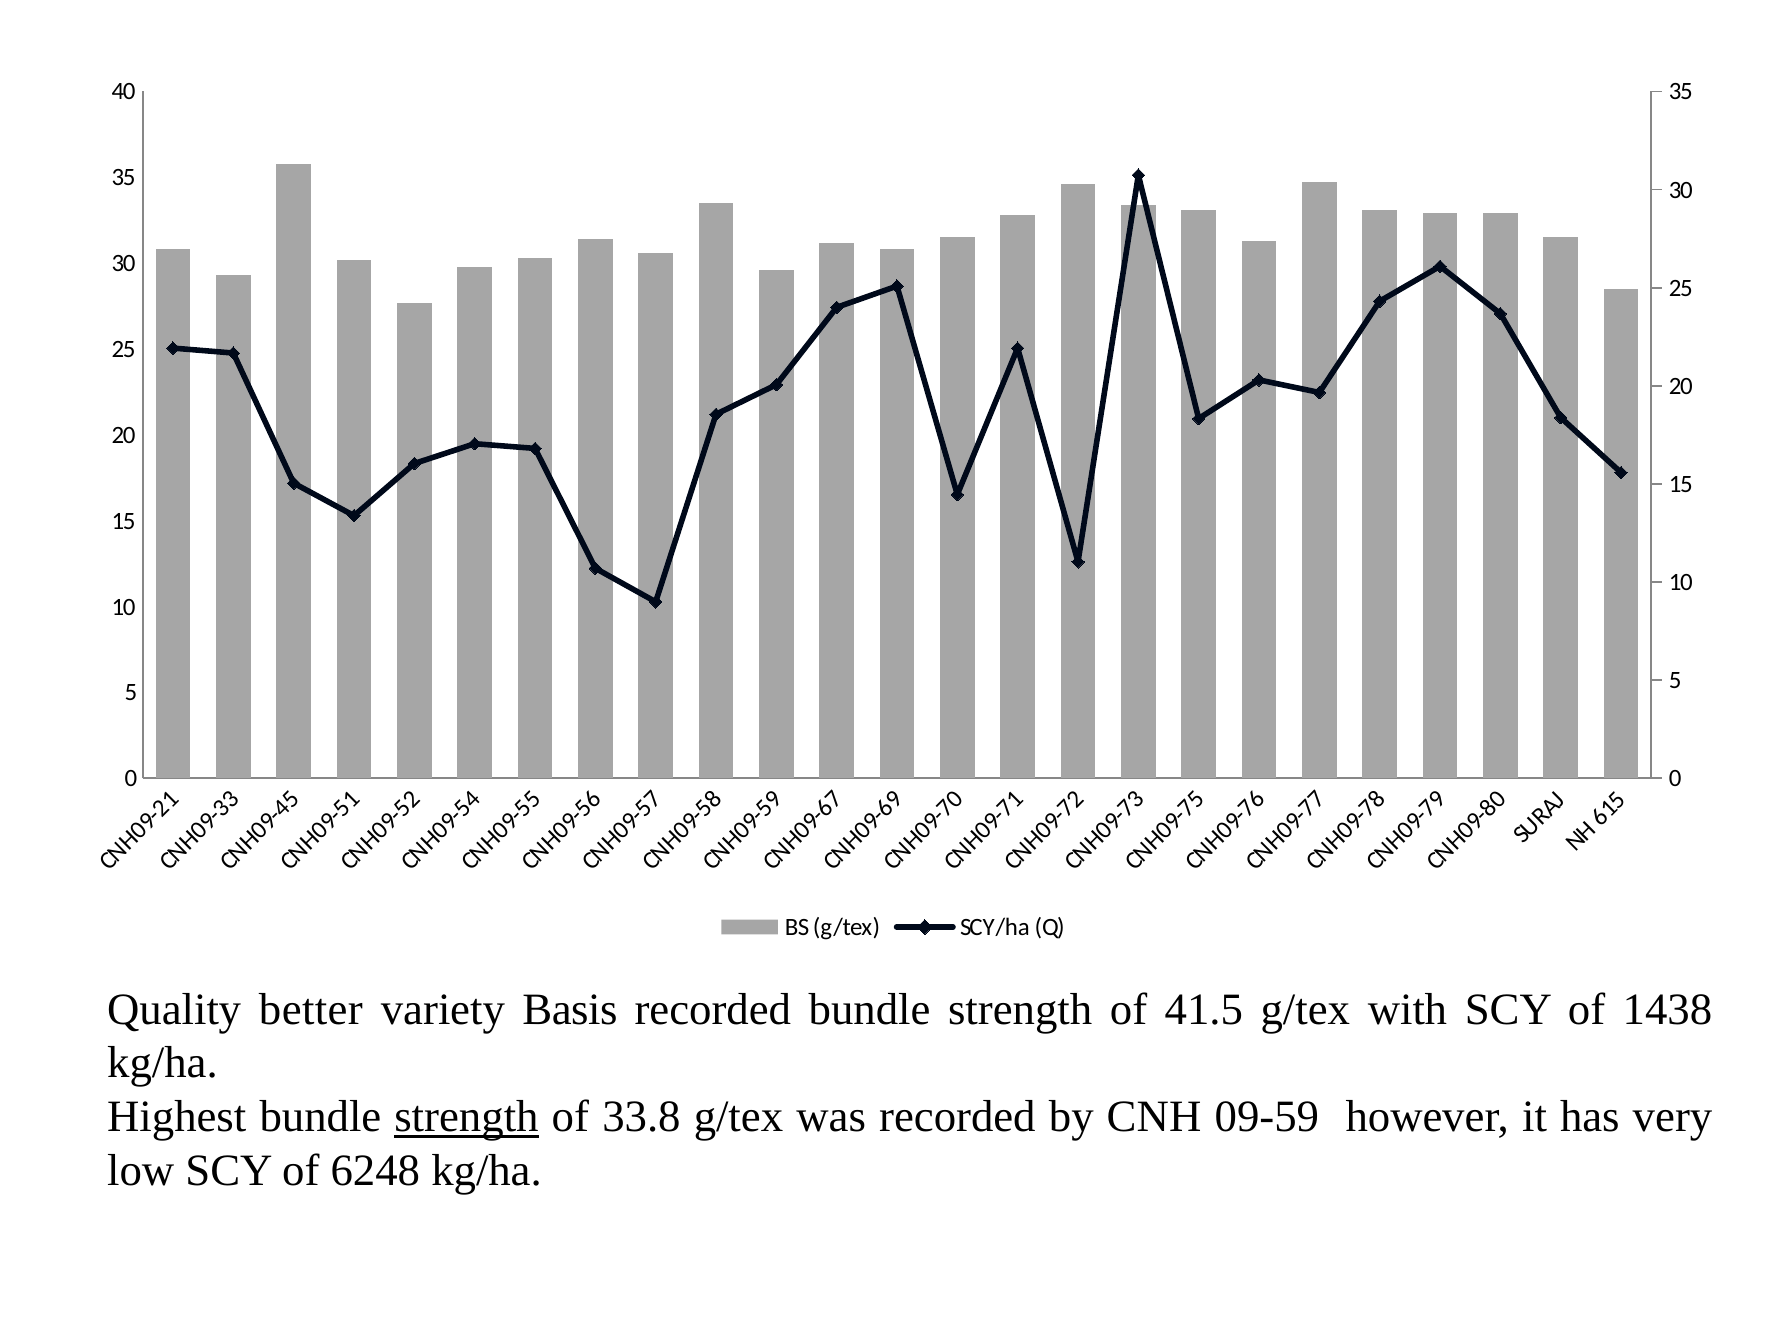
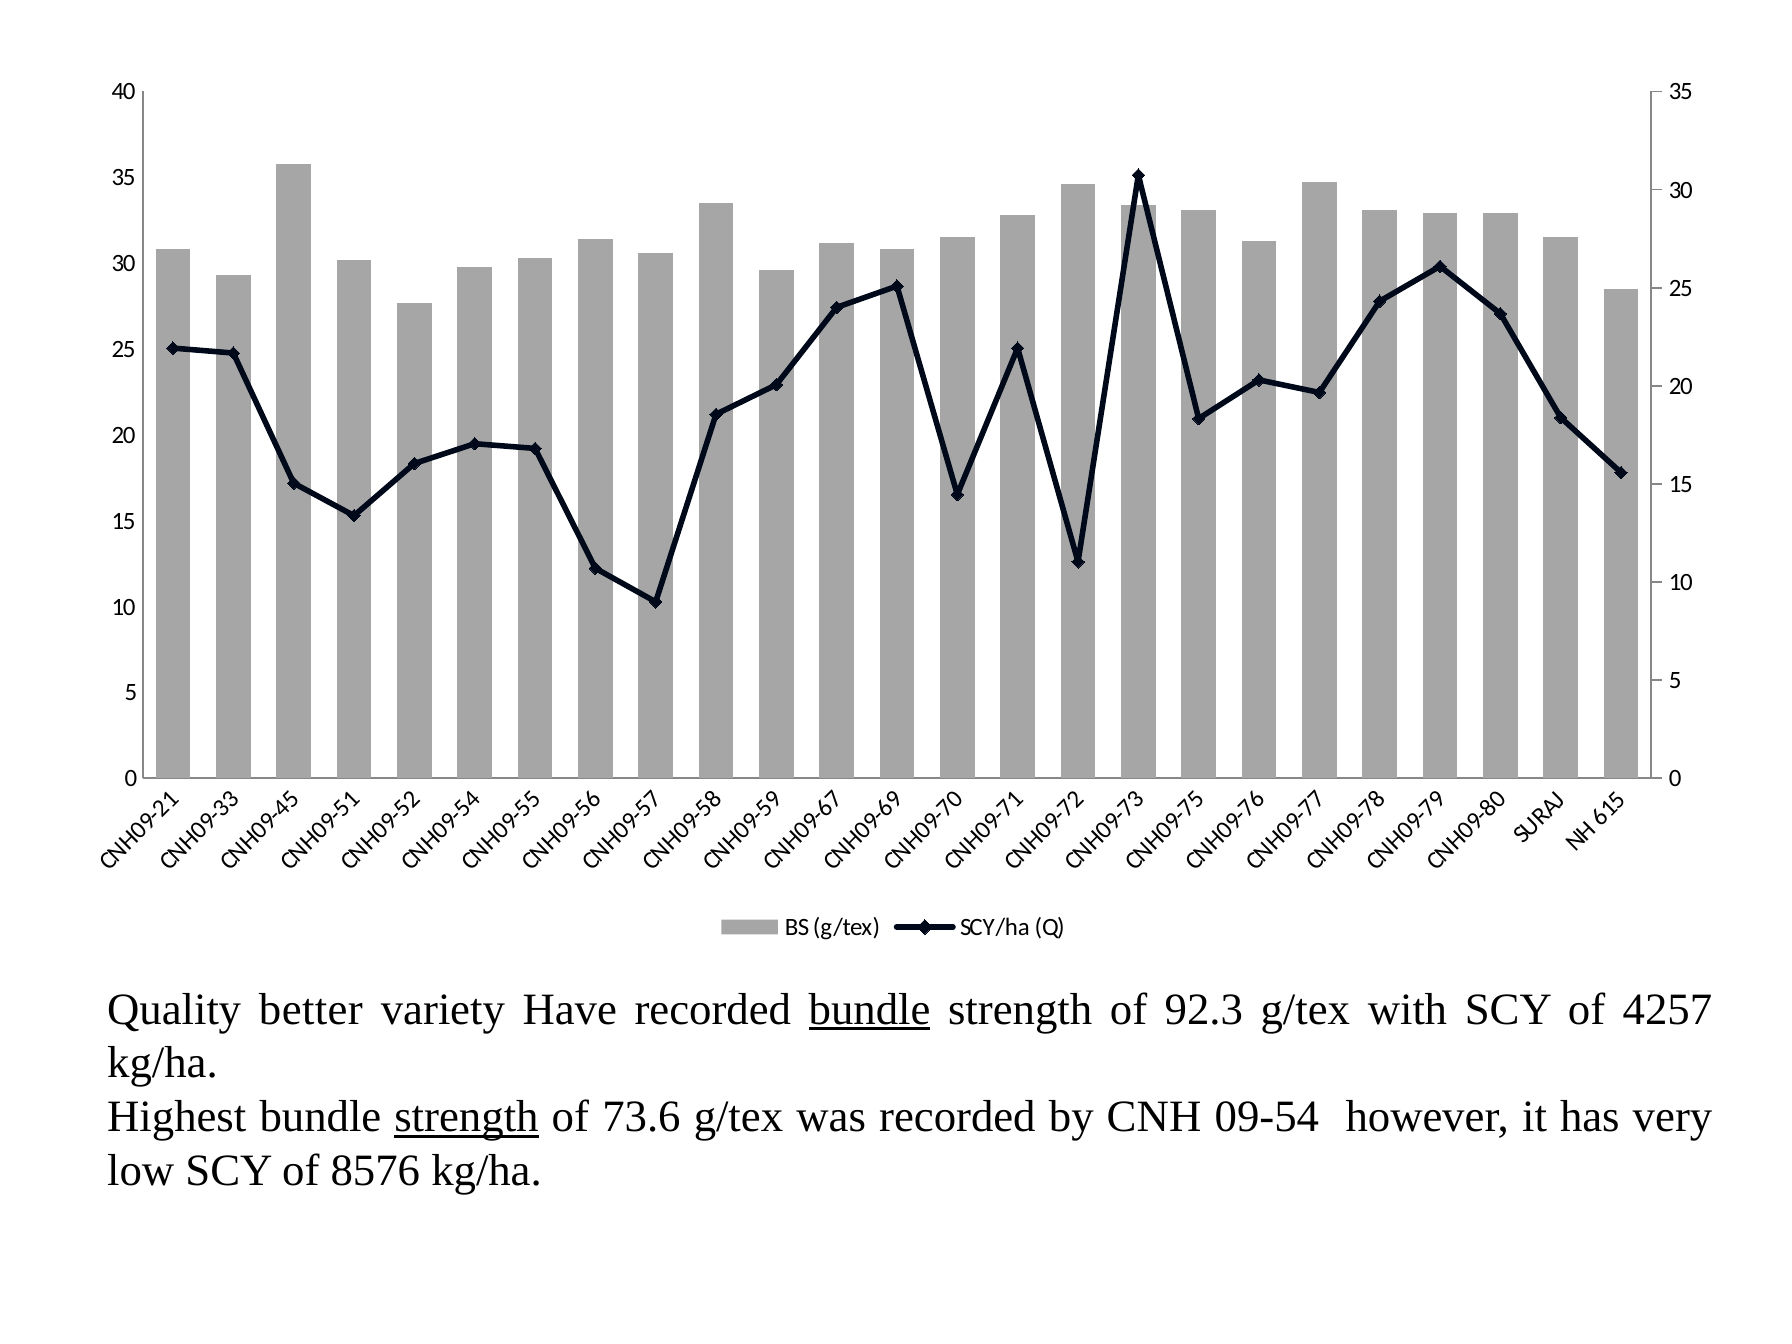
Basis: Basis -> Have (570, 1009)
bundle underline: none -> present (870, 1009)
41.5: 41.5 -> 92.3 (1204, 1009)
1438: 1438 -> 4257 (1667, 1009)
33.8: 33.8 -> 73.6 (641, 1117)
09-59: 09-59 -> 09-54 (1267, 1117)
6248: 6248 -> 8576 (375, 1171)
